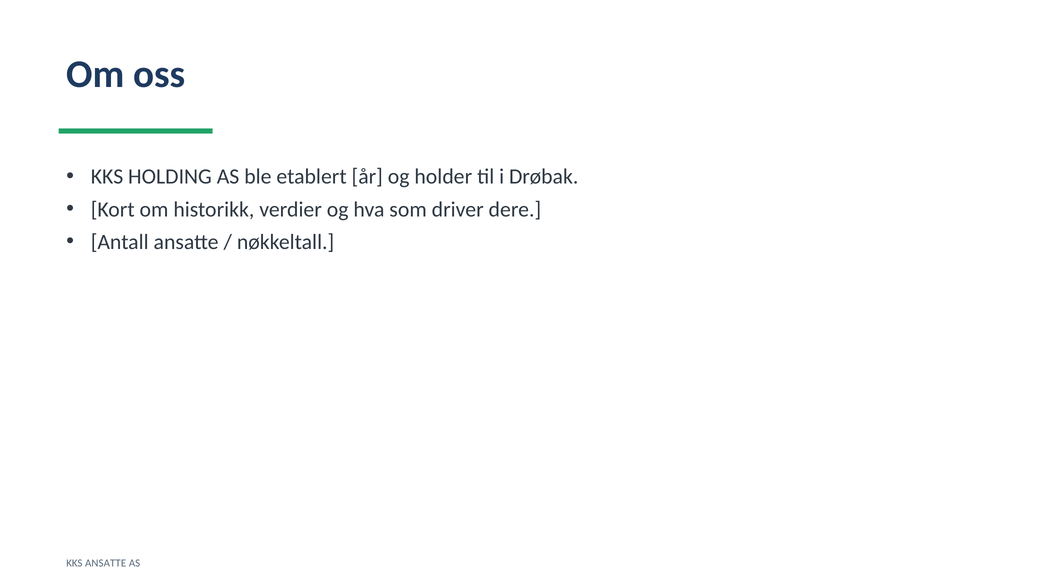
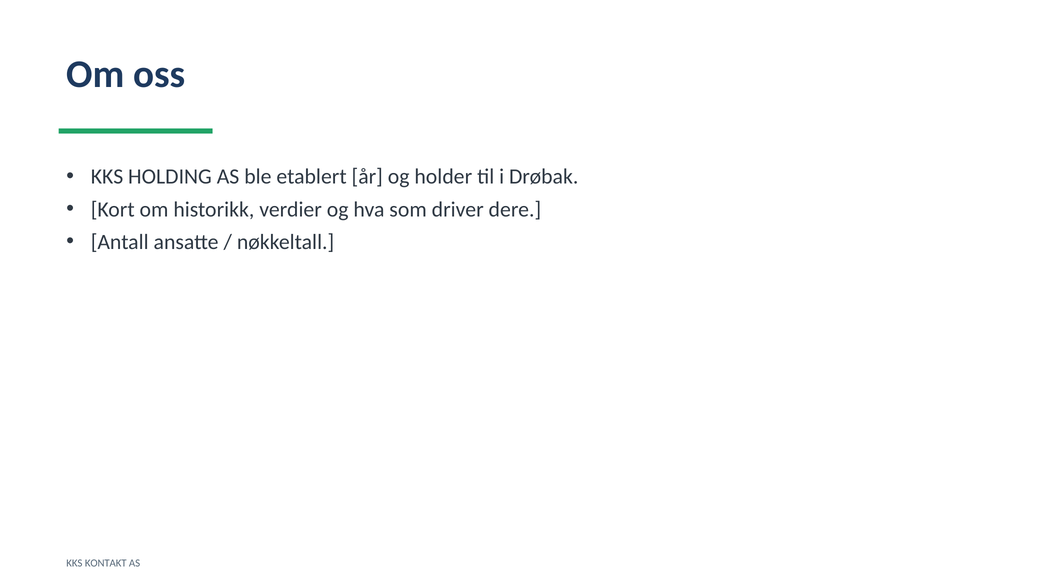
KKS ANSATTE: ANSATTE -> KONTAKT (106, 563)
